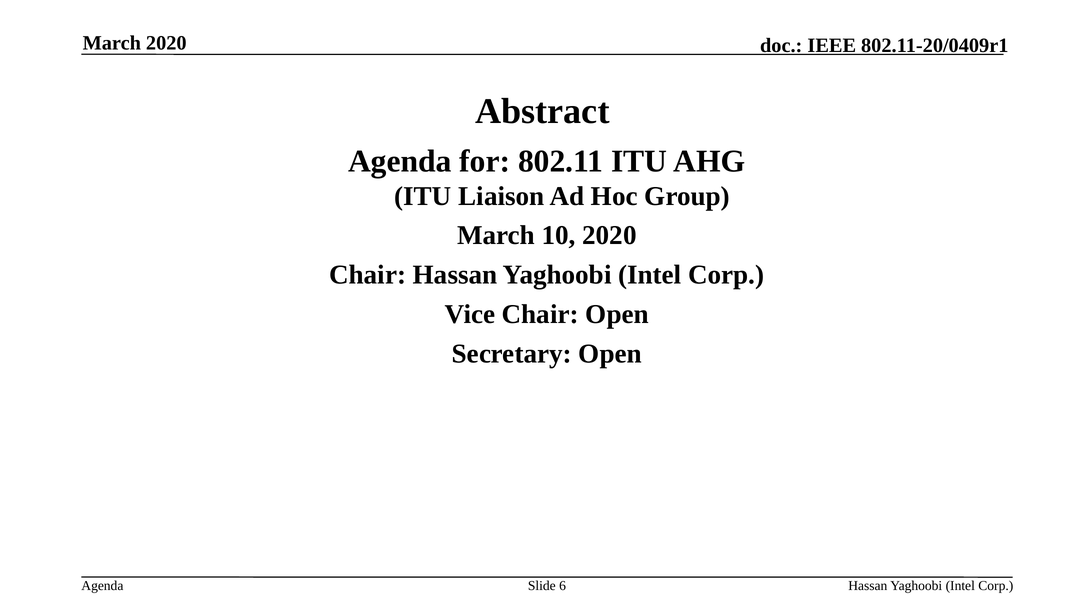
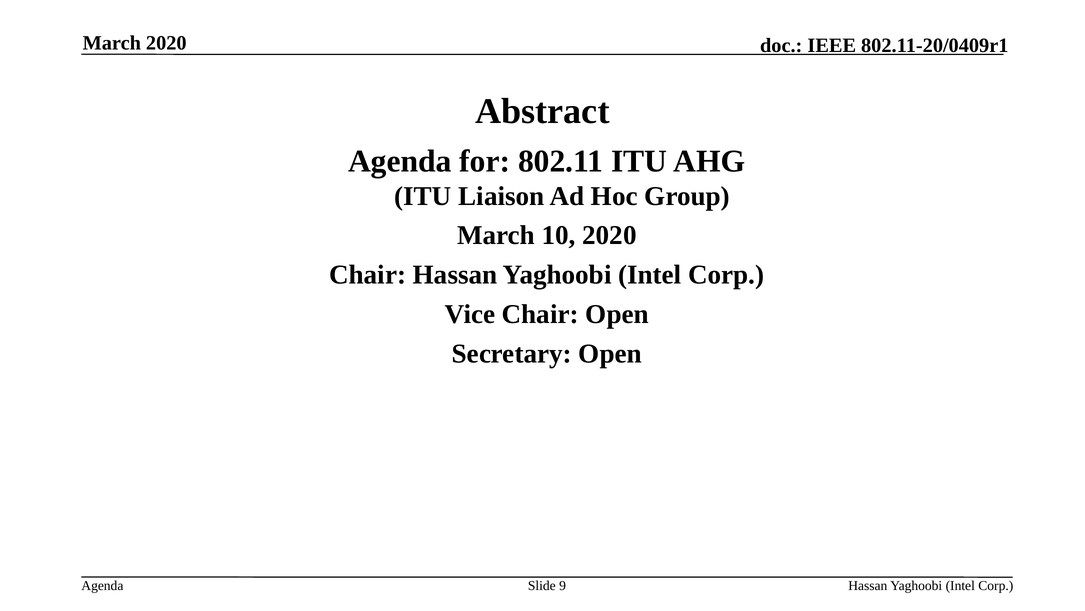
6: 6 -> 9 (563, 585)
